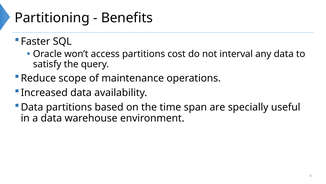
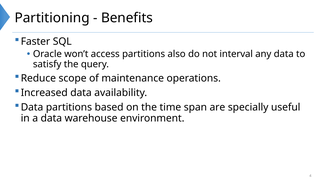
cost: cost -> also (177, 54)
